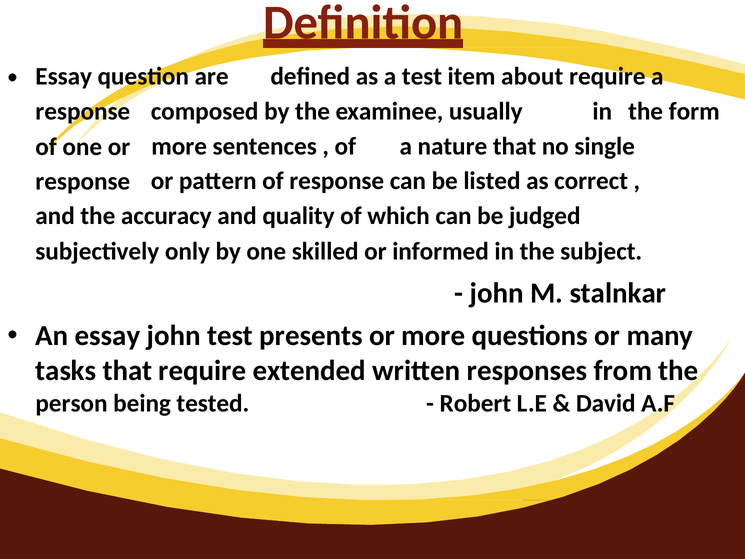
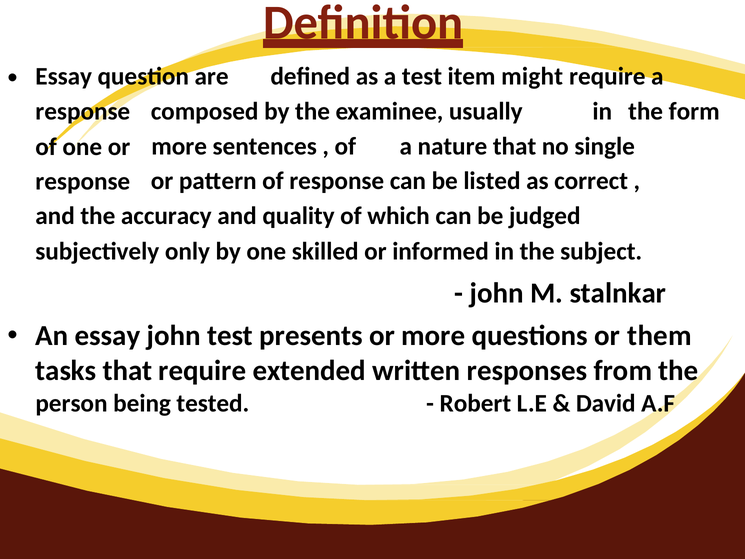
about: about -> might (532, 77)
many: many -> them (660, 336)
